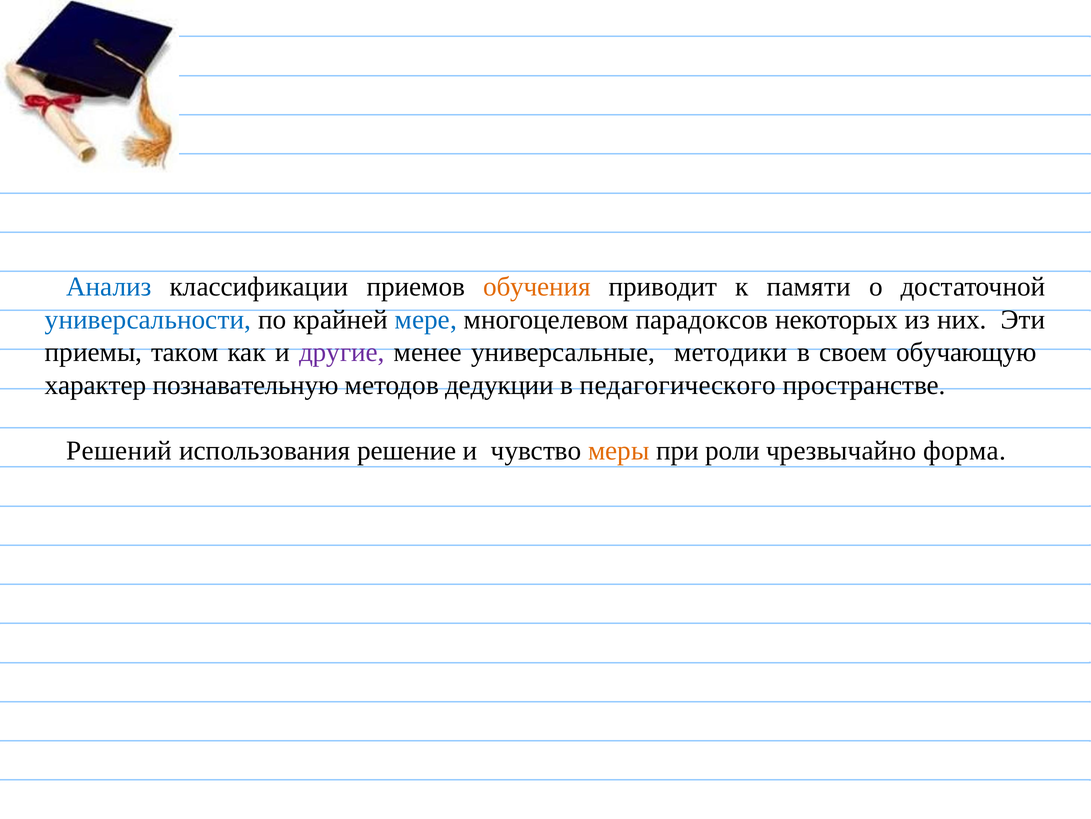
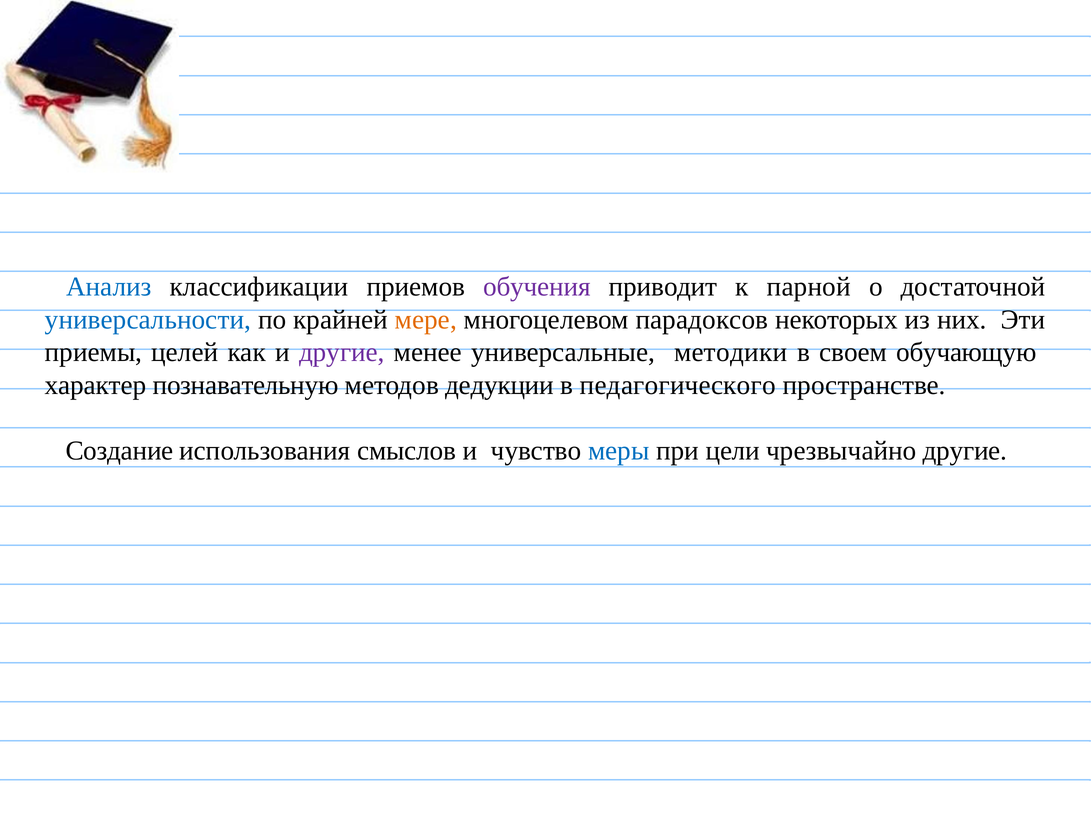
обучения colour: orange -> purple (537, 286)
памяти: памяти -> парной (809, 286)
мере colour: blue -> orange (426, 319)
таком: таком -> целей (185, 352)
Решений: Решений -> Создание (119, 450)
решение: решение -> смыслов (407, 450)
меры colour: orange -> blue (619, 450)
роли: роли -> цели (733, 450)
чрезвычайно форма: форма -> другие (965, 450)
